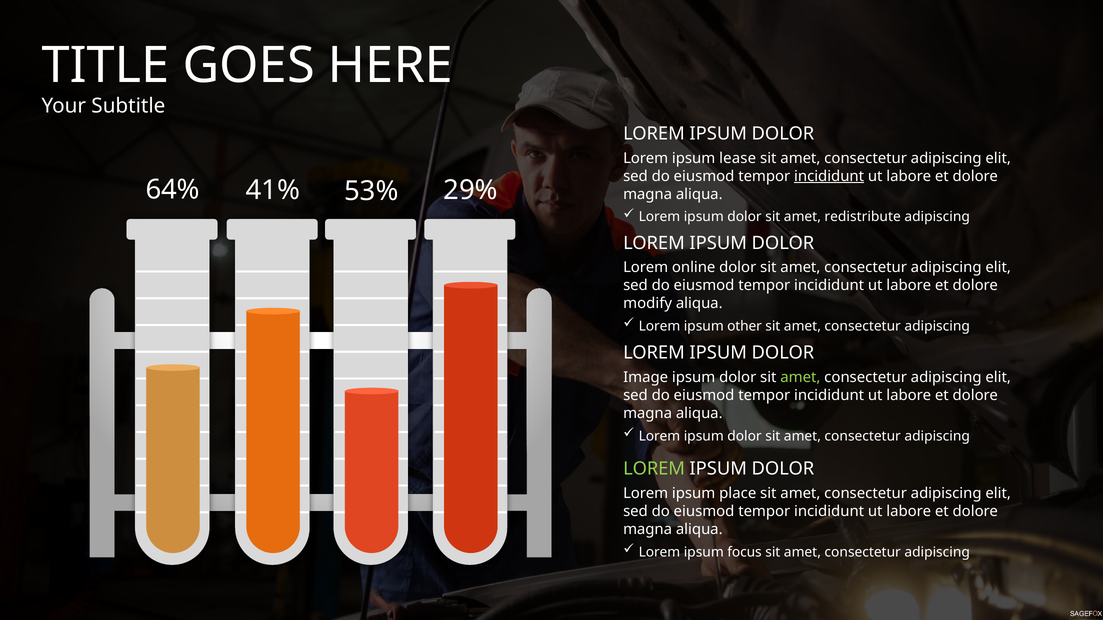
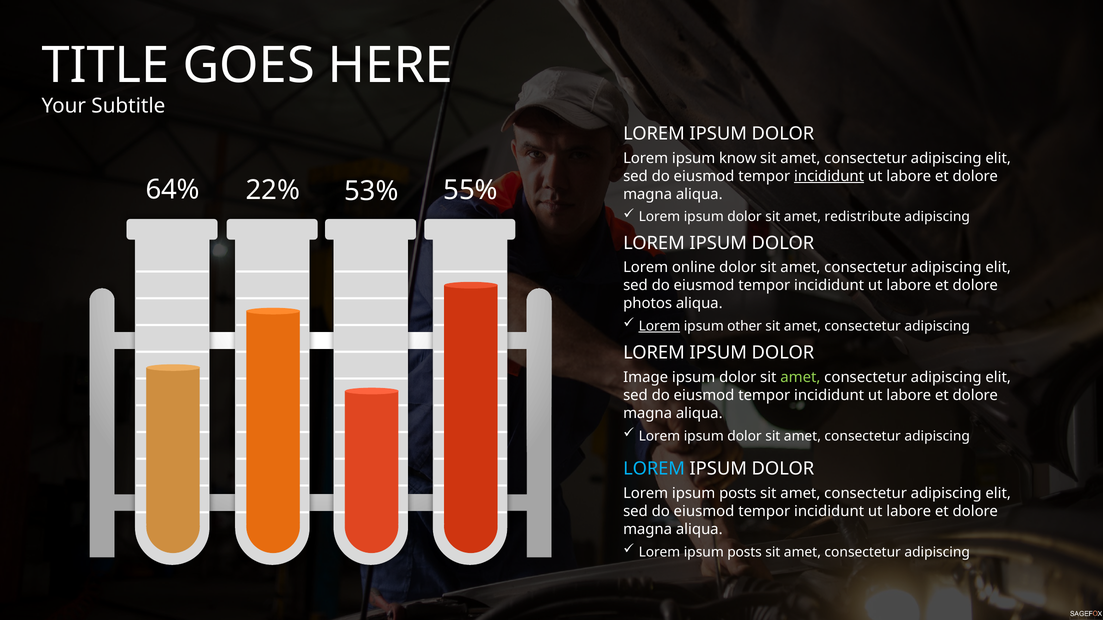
lease: lease -> know (738, 158)
41%: 41% -> 22% (273, 190)
29%: 29% -> 55% (471, 190)
modify: modify -> photos (648, 304)
Lorem underline: none -> present (659, 326)
LOREM colour: light green -> light blue (654, 469)
place: place -> posts (738, 494)
focus: focus -> posts (745, 552)
